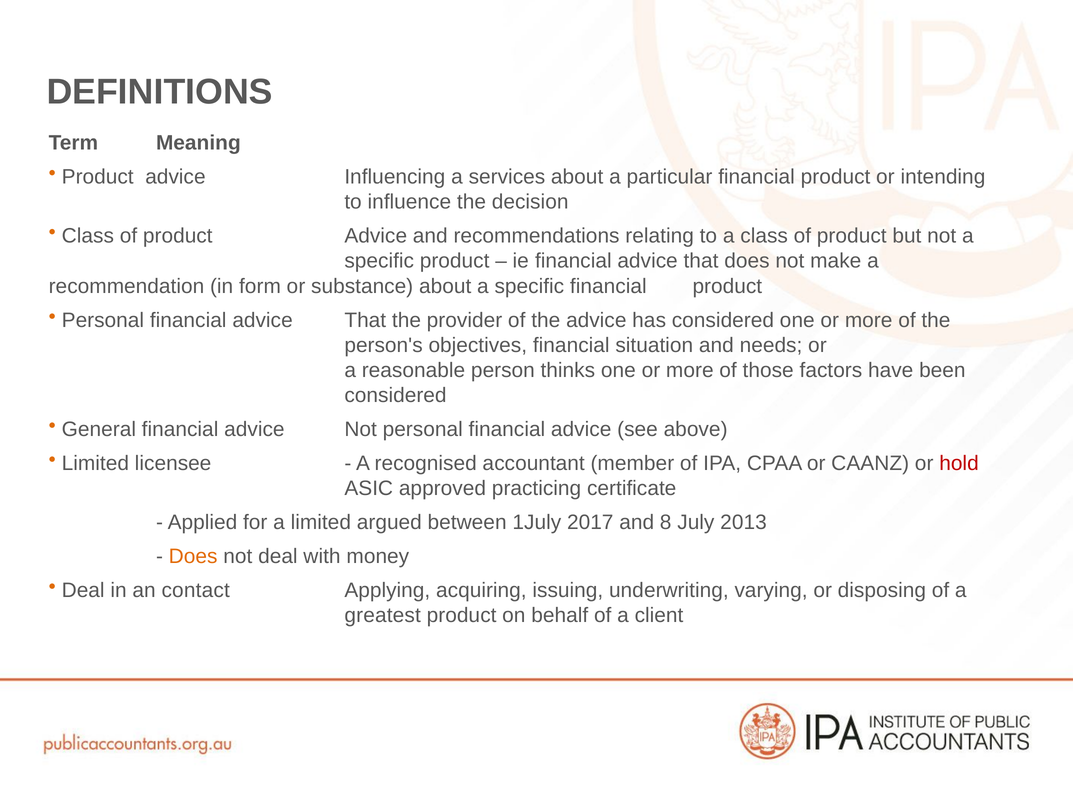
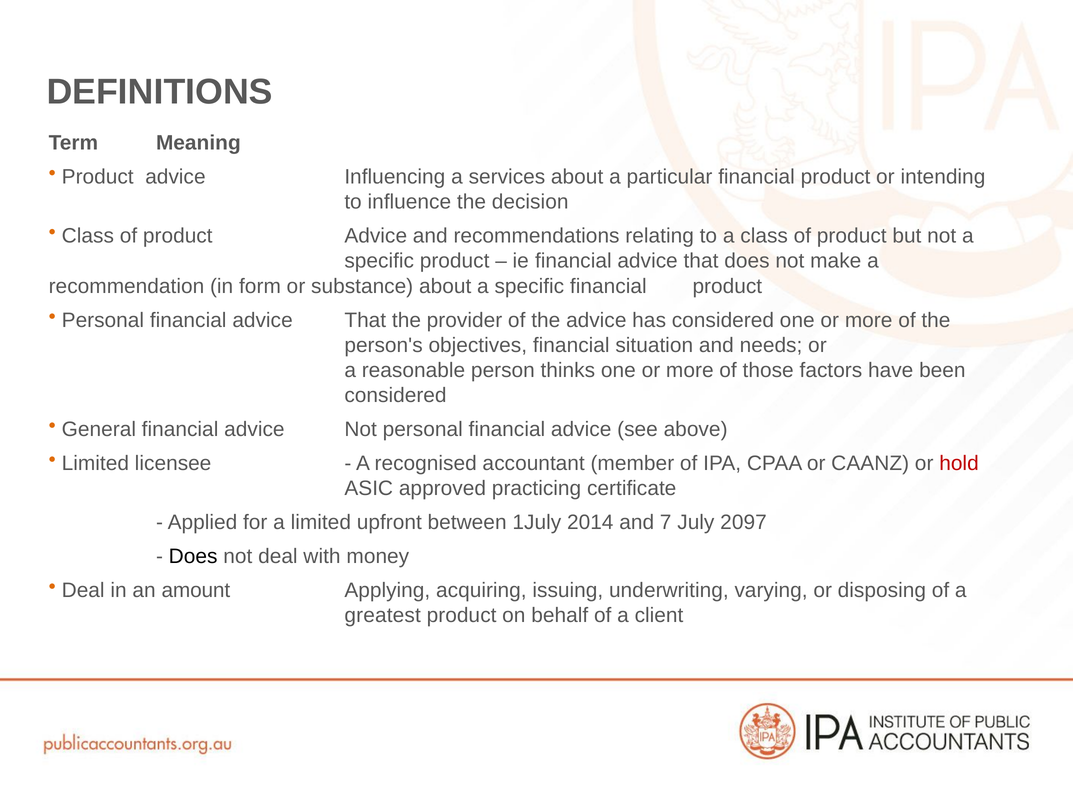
argued: argued -> upfront (389, 522)
2017: 2017 -> 2014 (590, 522)
8: 8 -> 7 (666, 522)
2013: 2013 -> 2097 (744, 522)
Does colour: orange -> black (193, 556)
contact: contact -> amount (196, 590)
